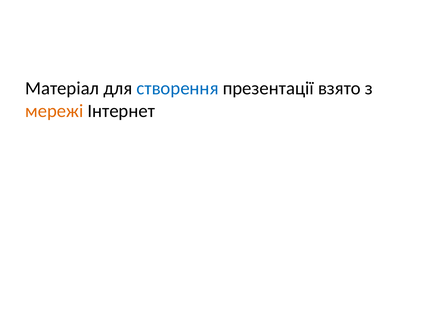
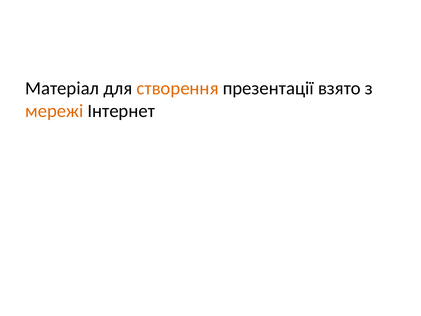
створення colour: blue -> orange (178, 88)
